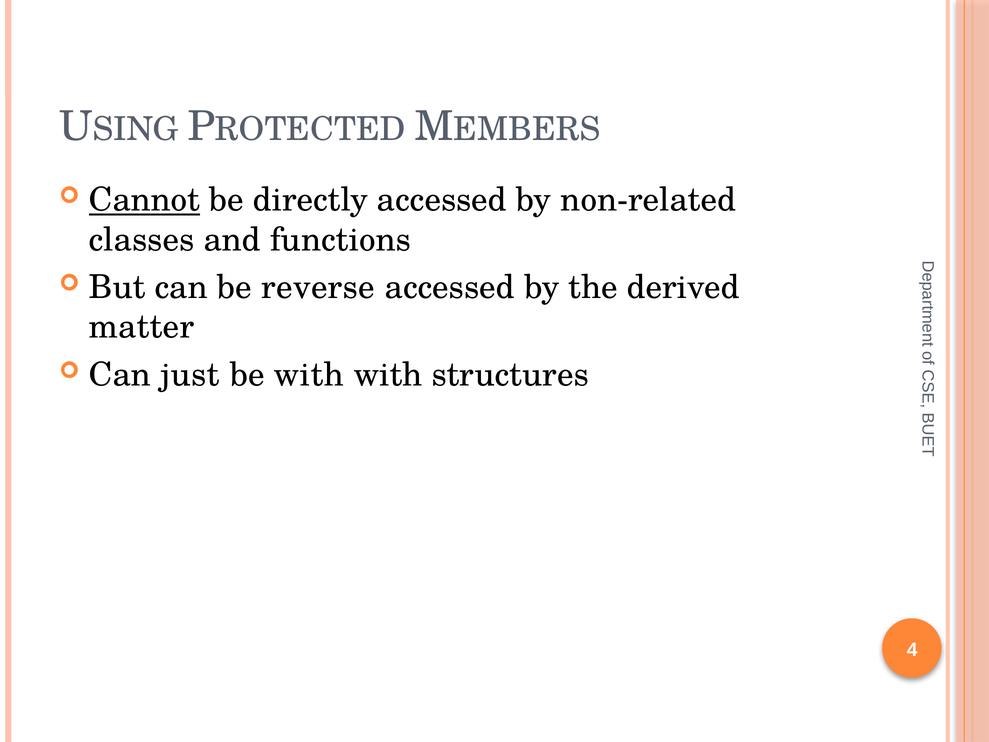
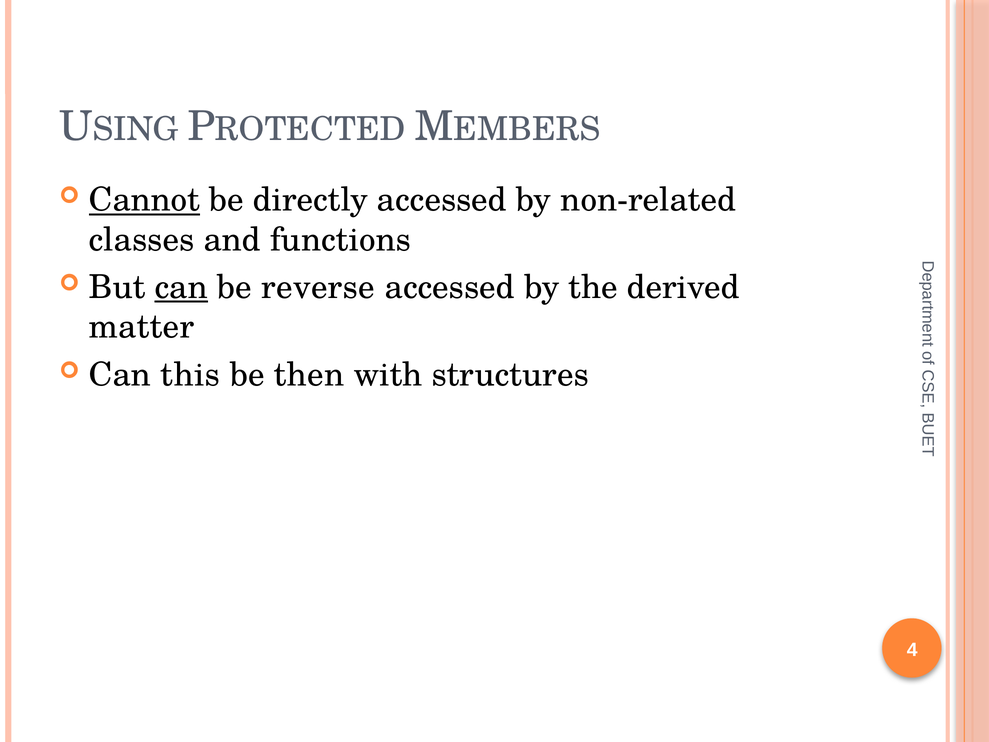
can underline: none -> present (181, 287)
just: just -> this (190, 375)
be with: with -> then (309, 375)
